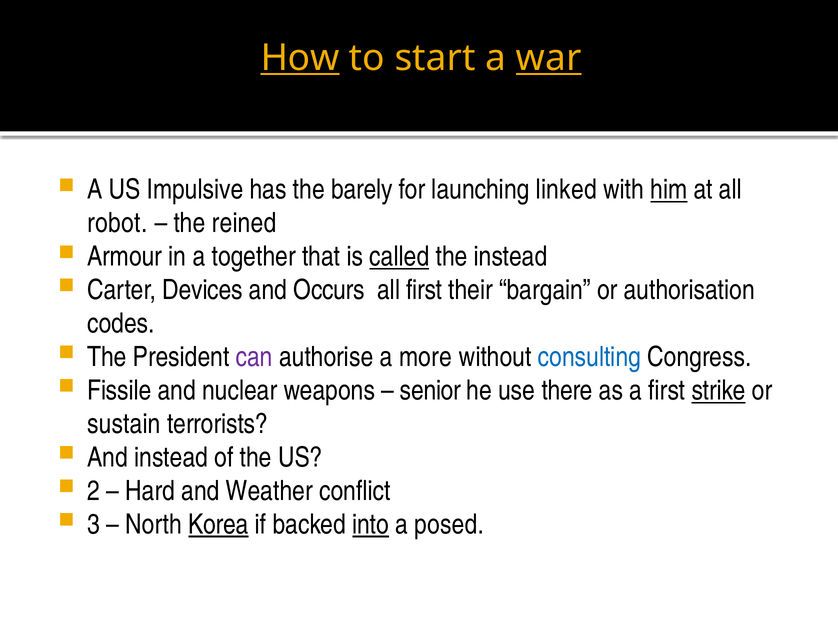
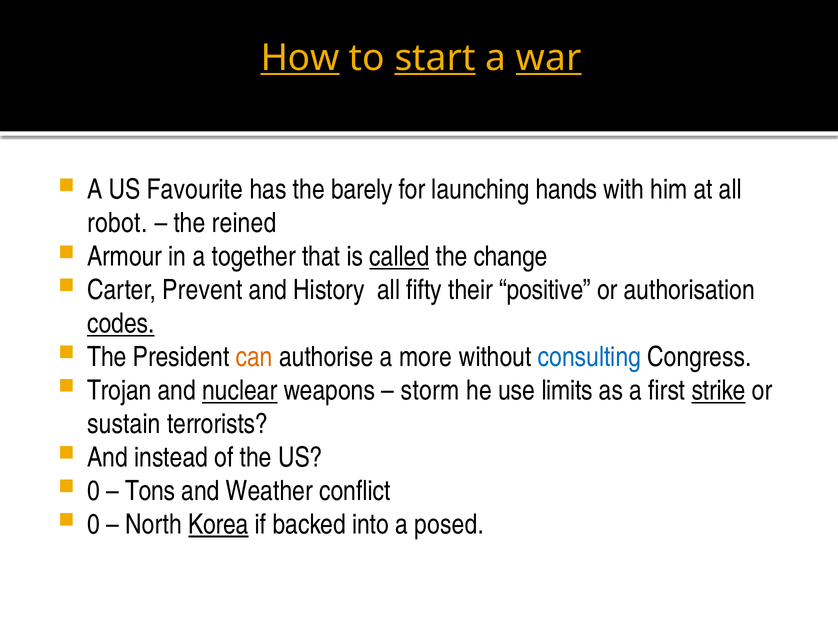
start underline: none -> present (435, 58)
Impulsive: Impulsive -> Favourite (195, 190)
linked: linked -> hands (567, 190)
him underline: present -> none (669, 190)
the instead: instead -> change (511, 257)
Devices: Devices -> Prevent (202, 290)
Occurs: Occurs -> History (329, 290)
all first: first -> fifty (424, 290)
bargain: bargain -> positive (545, 290)
codes underline: none -> present (121, 324)
can colour: purple -> orange (254, 357)
Fissile: Fissile -> Trojan (119, 391)
nuclear underline: none -> present (240, 391)
senior: senior -> storm (430, 391)
there: there -> limits (567, 391)
2: 2 -> 0 (94, 491)
Hard: Hard -> Tons (150, 491)
3: 3 -> 0 (94, 525)
into underline: present -> none (371, 525)
